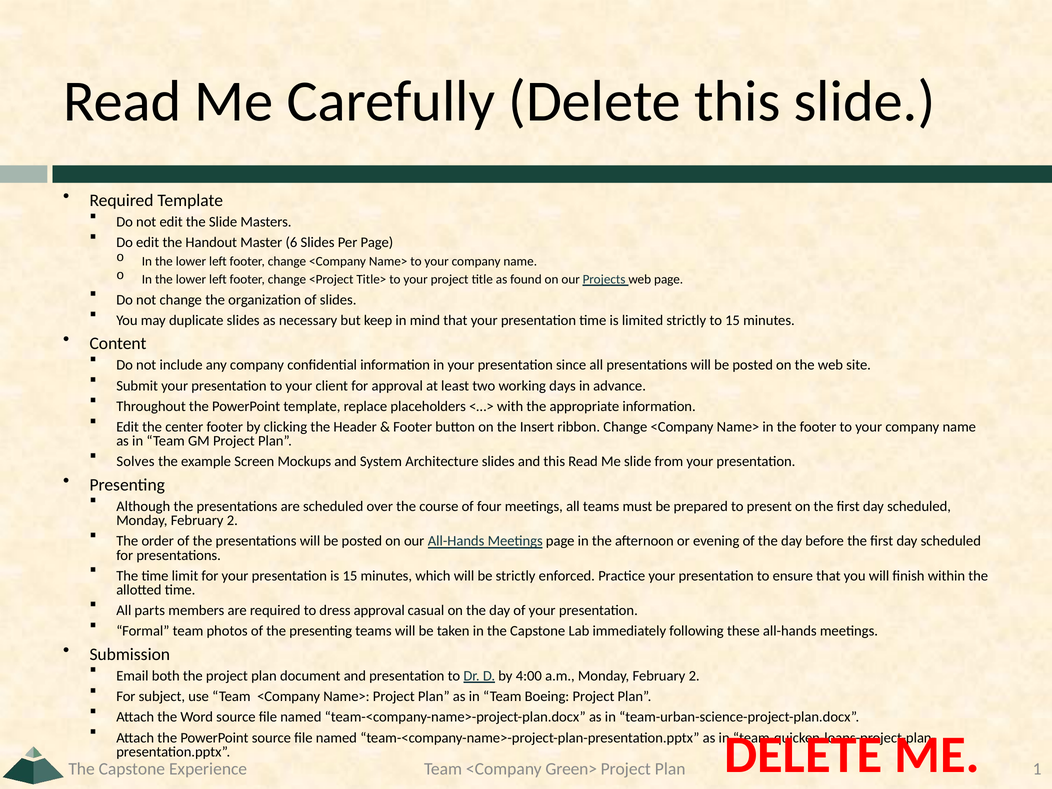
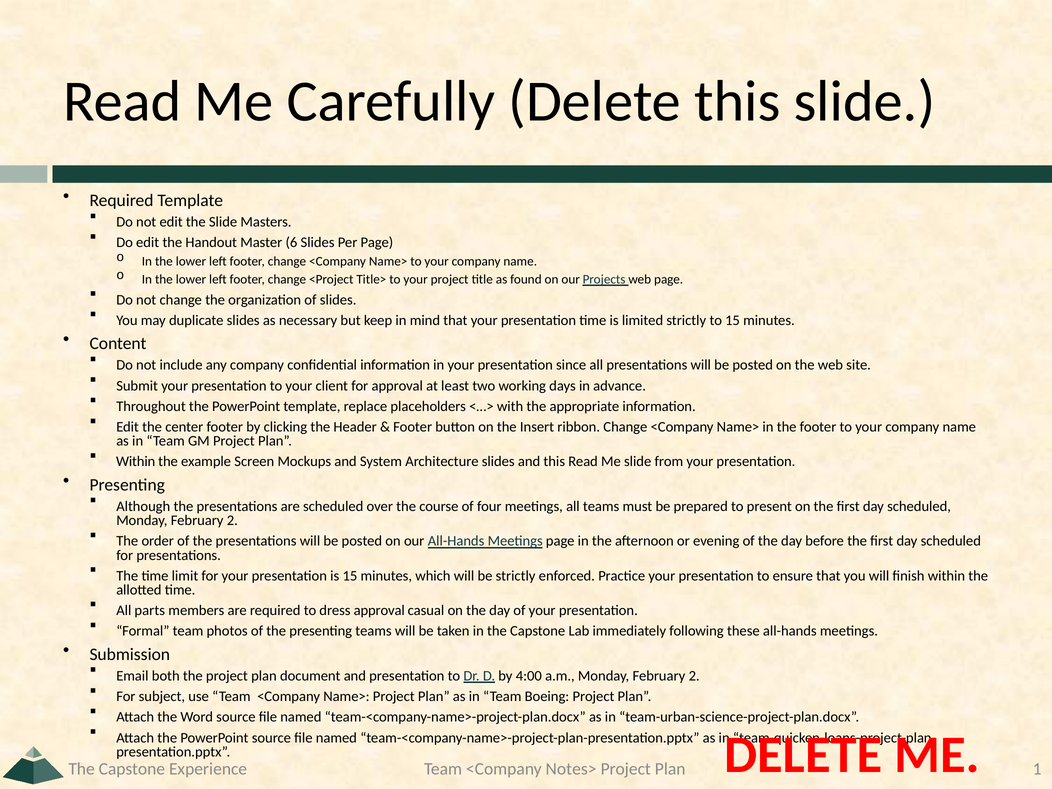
Solves: Solves -> Within (136, 462)
Green>: Green> -> Notes> (571, 769)
